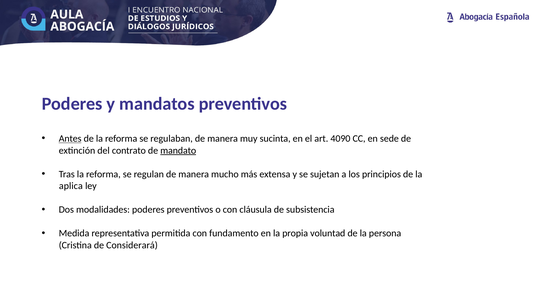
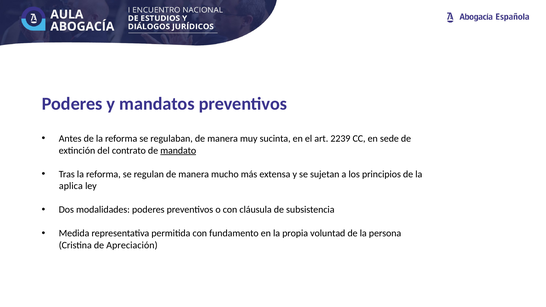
Antes underline: present -> none (70, 139)
4090: 4090 -> 2239 (340, 139)
Considerará: Considerará -> Apreciación (132, 245)
